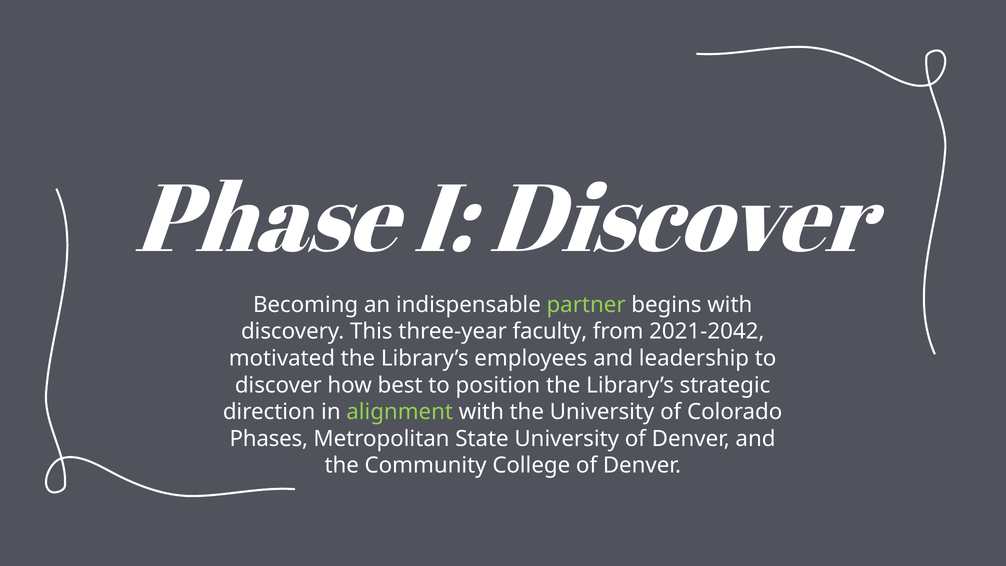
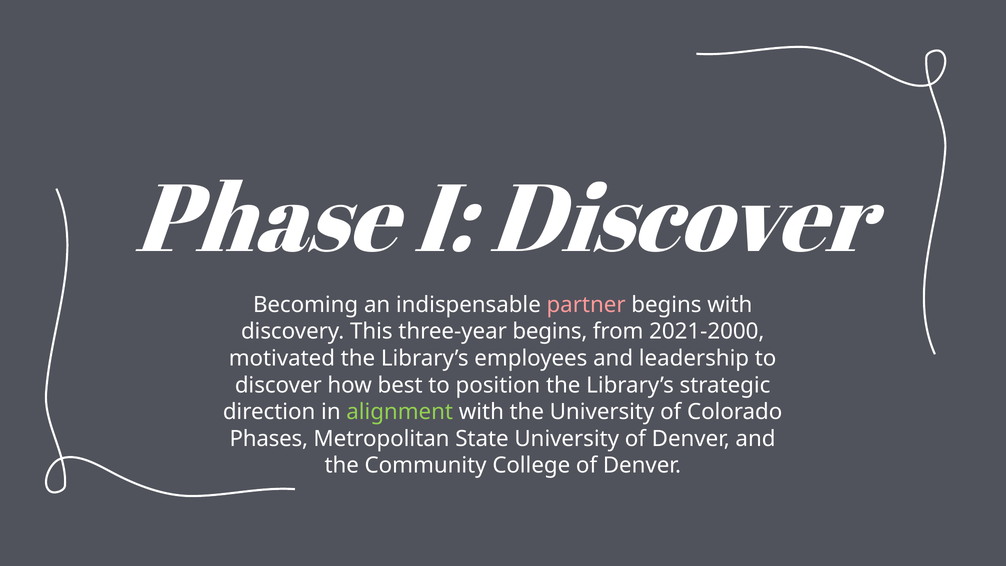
partner colour: light green -> pink (586, 305)
three-year faculty: faculty -> begins (550, 331)
2021-2042: 2021-2042 -> 2021-2000 (707, 331)
